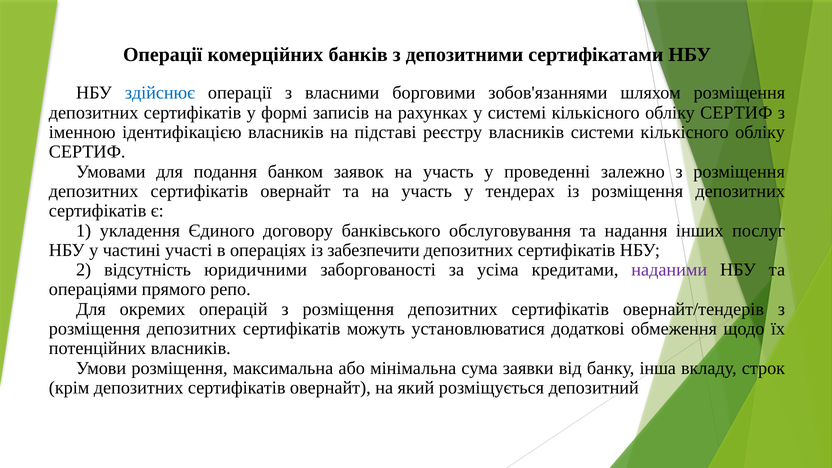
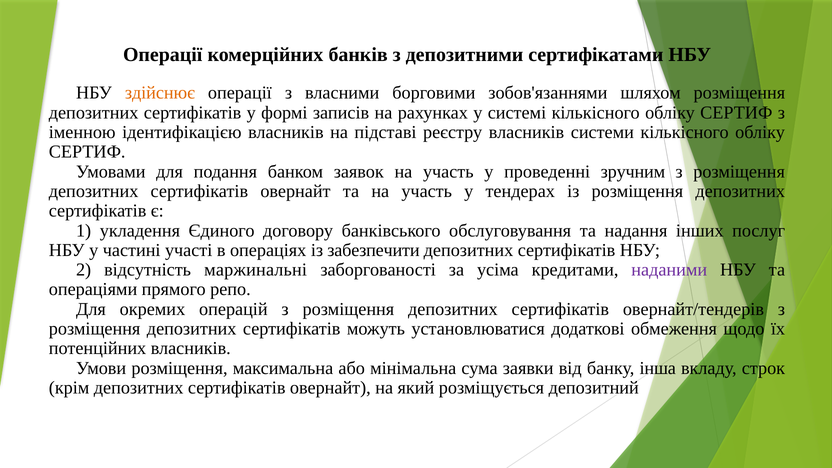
здійснює colour: blue -> orange (160, 93)
залежно: залежно -> зручним (633, 172)
юридичними: юридичними -> маржинальні (256, 270)
